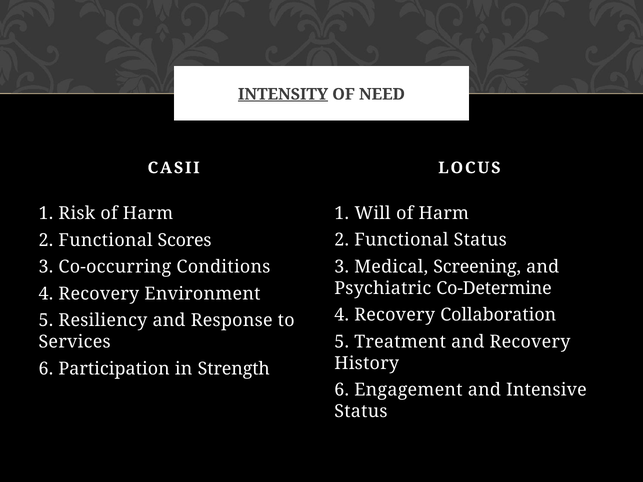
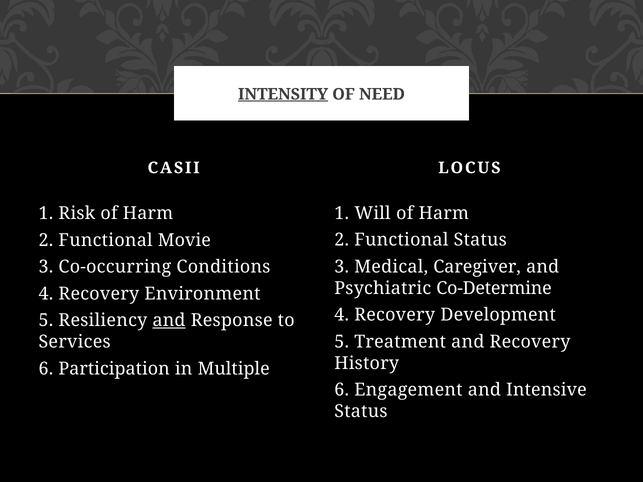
Scores: Scores -> Movie (184, 240)
Screening: Screening -> Caregiver (477, 267)
Collaboration: Collaboration -> Development (498, 315)
and underline: none -> present (169, 321)
Strength: Strength -> Multiple (234, 369)
